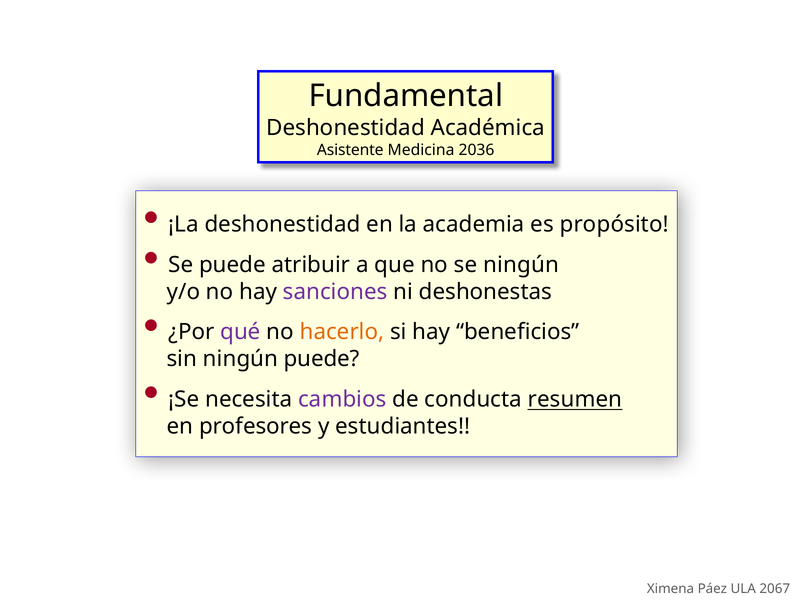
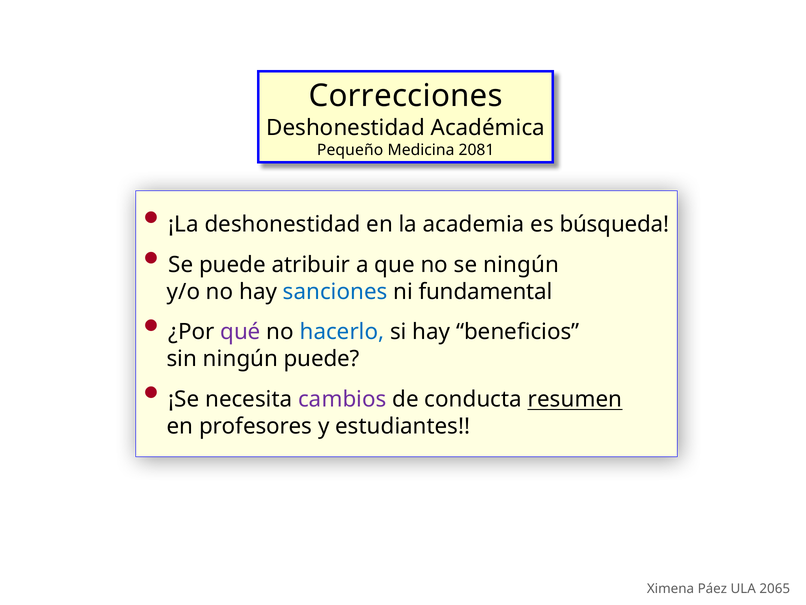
Fundamental: Fundamental -> Correcciones (406, 96)
Asistente: Asistente -> Pequeño (350, 150)
2036: 2036 -> 2081 (476, 150)
propósito: propósito -> búsqueda (614, 224)
sanciones colour: purple -> blue (335, 291)
deshonestas: deshonestas -> fundamental (486, 291)
hacerlo colour: orange -> blue (342, 332)
2067: 2067 -> 2065 (775, 588)
